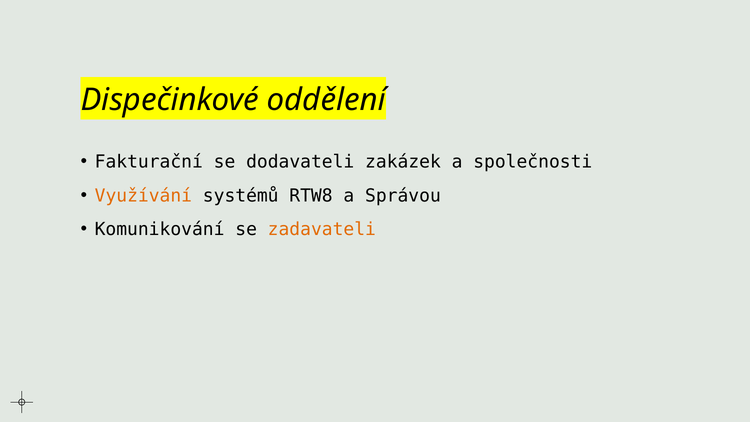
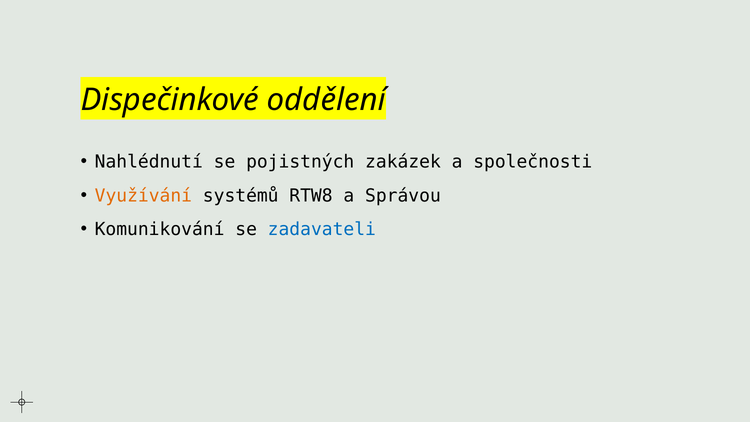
Fakturační: Fakturační -> Nahlédnutí (149, 162)
dodavateli: dodavateli -> pojistných (300, 162)
zadavateli colour: orange -> blue (322, 229)
